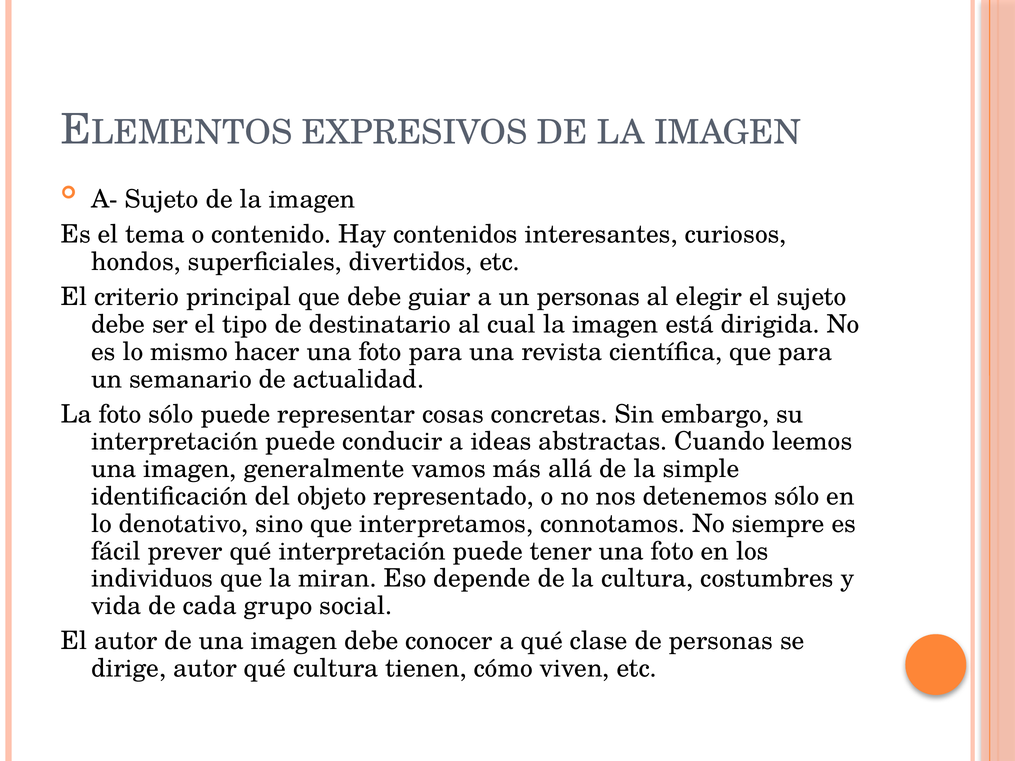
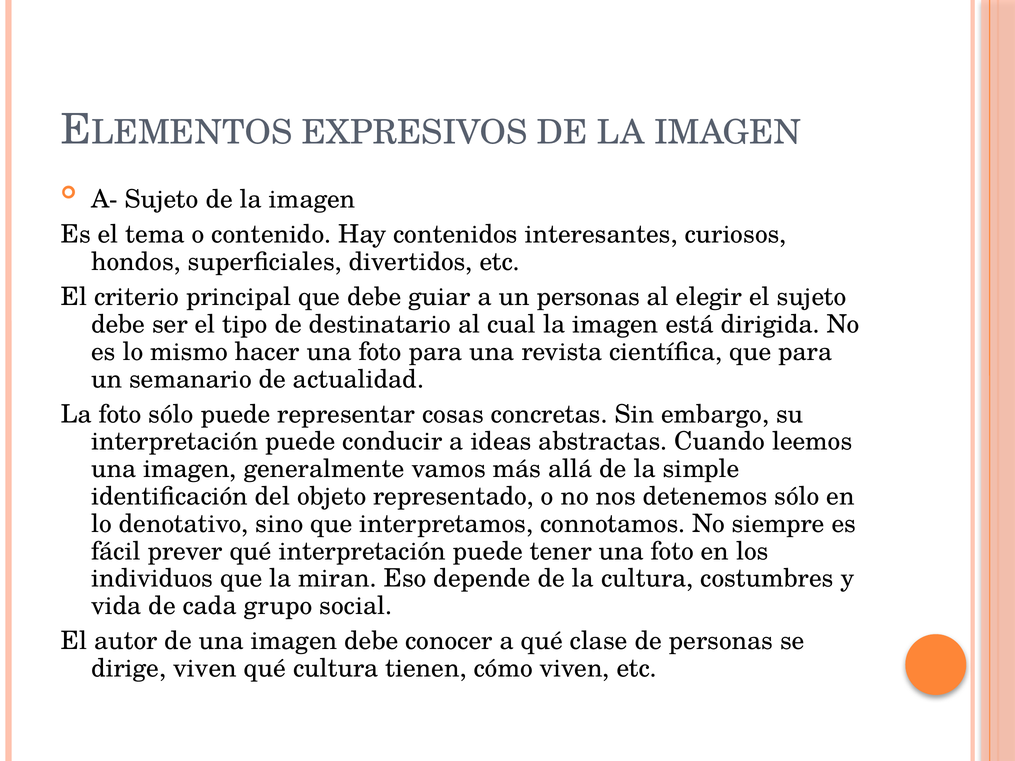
dirige autor: autor -> viven (205, 669)
